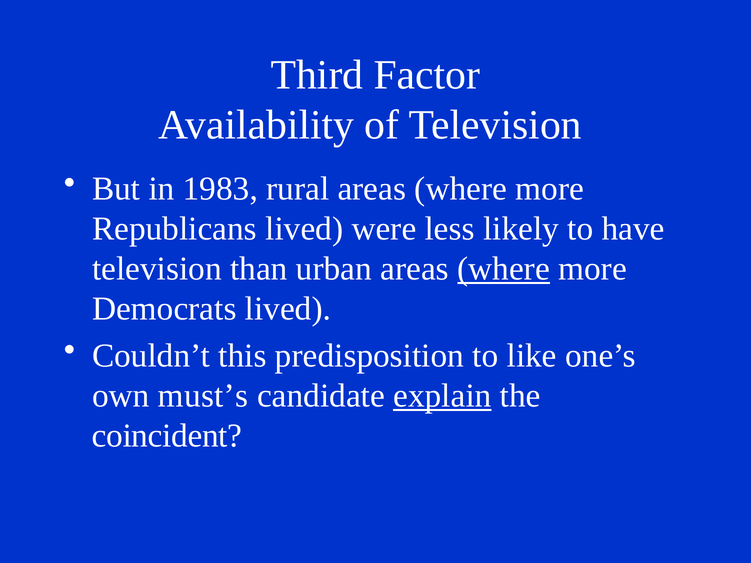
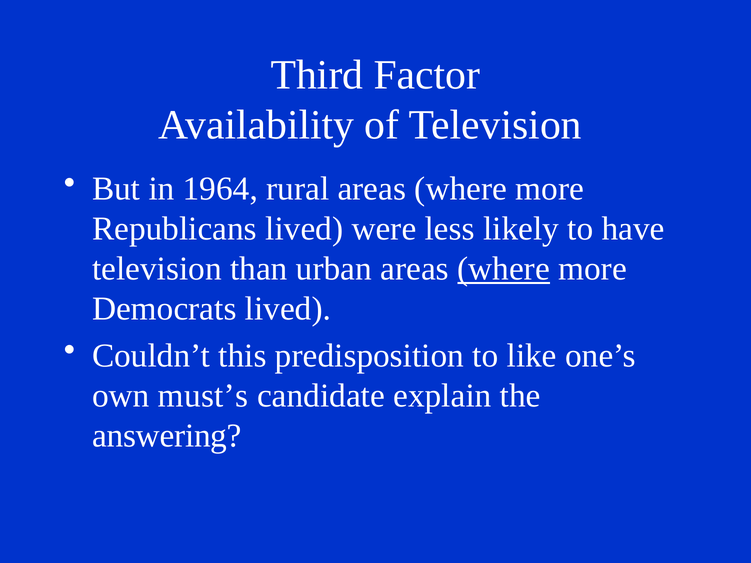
1983: 1983 -> 1964 (220, 189)
explain underline: present -> none (442, 396)
coincident: coincident -> answering (167, 436)
